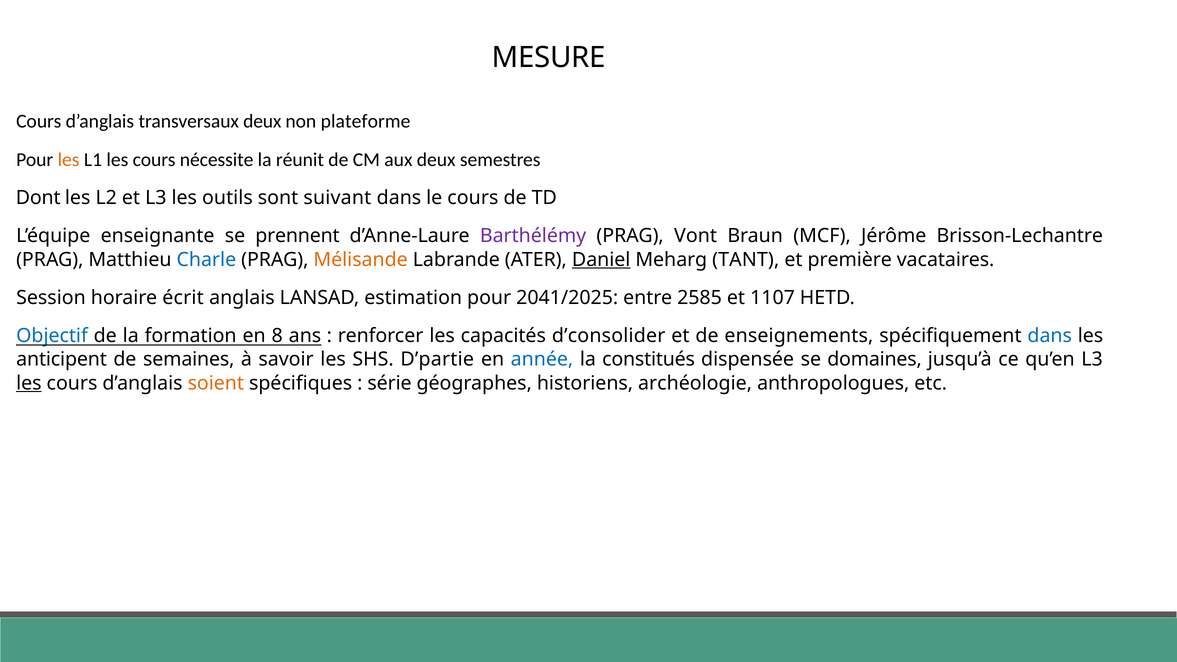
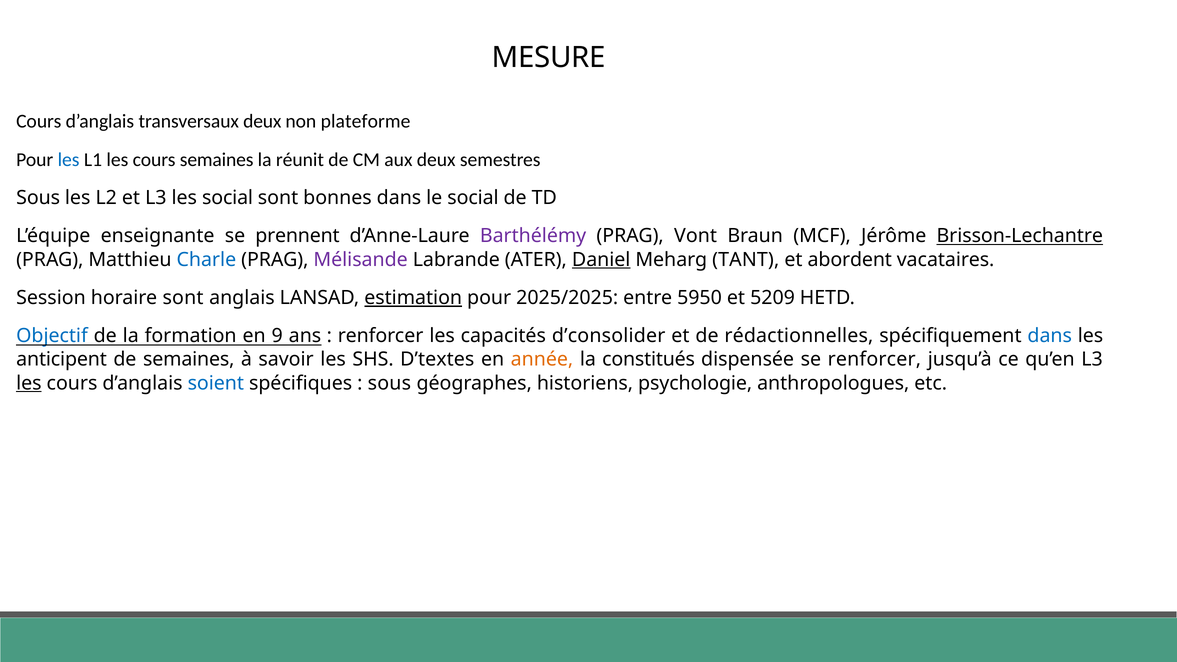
les colour: orange -> blue (69, 160)
cours nécessite: nécessite -> semaines (217, 160)
Dont: Dont -> Sous (38, 198)
les outils: outils -> social (228, 198)
suivant: suivant -> bonnes (337, 198)
le cours: cours -> social (473, 198)
Brisson-Lechantre underline: none -> present (1020, 236)
Mélisande colour: orange -> purple (361, 260)
première: première -> abordent (850, 260)
horaire écrit: écrit -> sont (183, 298)
estimation underline: none -> present (413, 298)
2041/2025: 2041/2025 -> 2025/2025 (567, 298)
2585: 2585 -> 5950 (700, 298)
1107: 1107 -> 5209 (773, 298)
8: 8 -> 9 (277, 336)
enseignements: enseignements -> rédactionnelles (799, 336)
D’partie: D’partie -> D’textes (437, 360)
année colour: blue -> orange (542, 360)
se domaines: domaines -> renforcer (874, 360)
soient colour: orange -> blue (216, 383)
série: série -> sous (389, 383)
archéologie: archéologie -> psychologie (695, 383)
